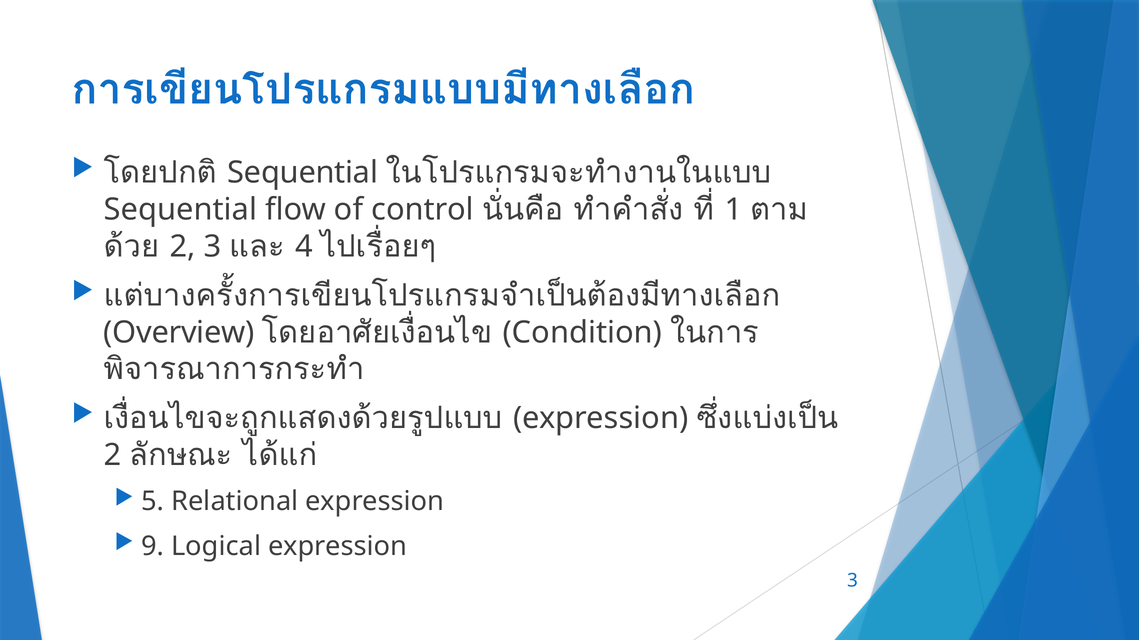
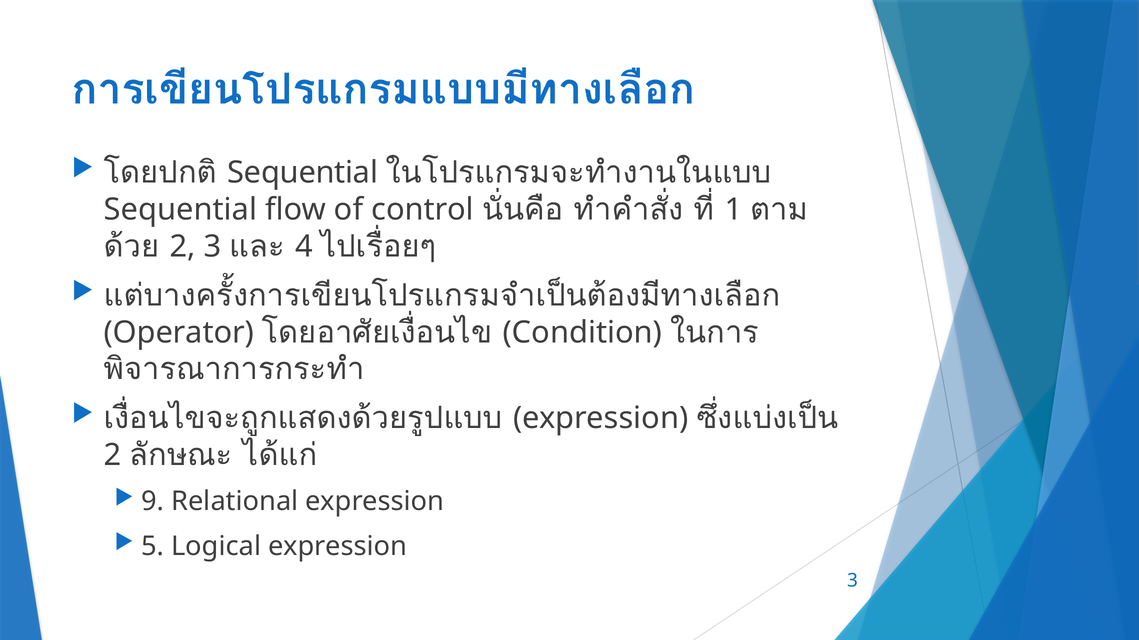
Overview: Overview -> Operator (179, 333)
5: 5 -> 9 (153, 502)
9: 9 -> 5 (153, 547)
